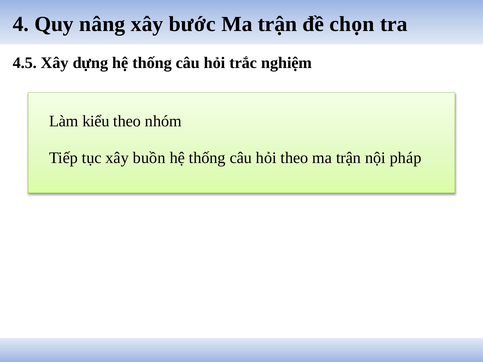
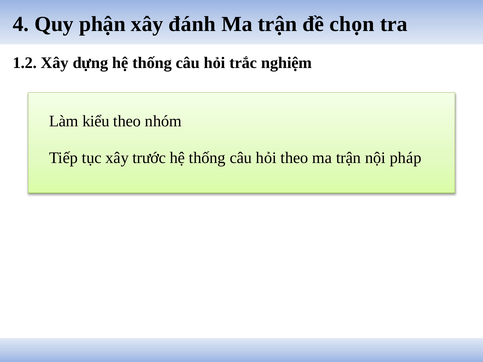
nâng: nâng -> phận (102, 24)
bước: bước -> đánh (192, 24)
4.5: 4.5 -> 1.2 (25, 63)
buồn: buồn -> trước (149, 158)
